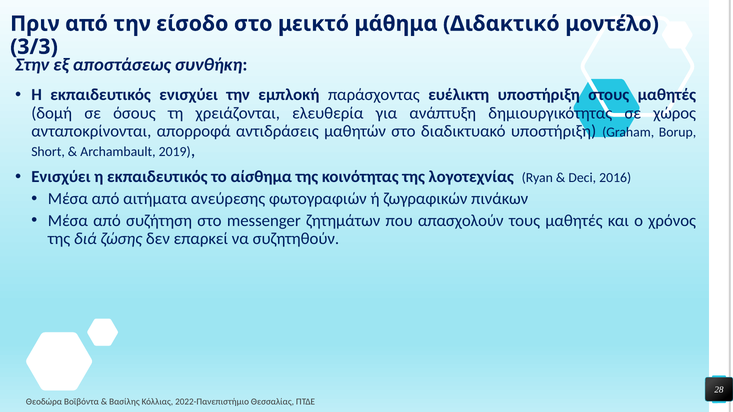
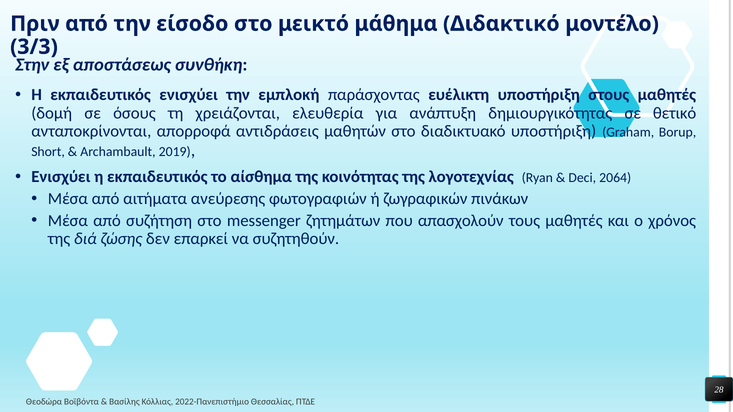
χώρος: χώρος -> θετικό (675, 113)
2016: 2016 -> 2064 (615, 178)
